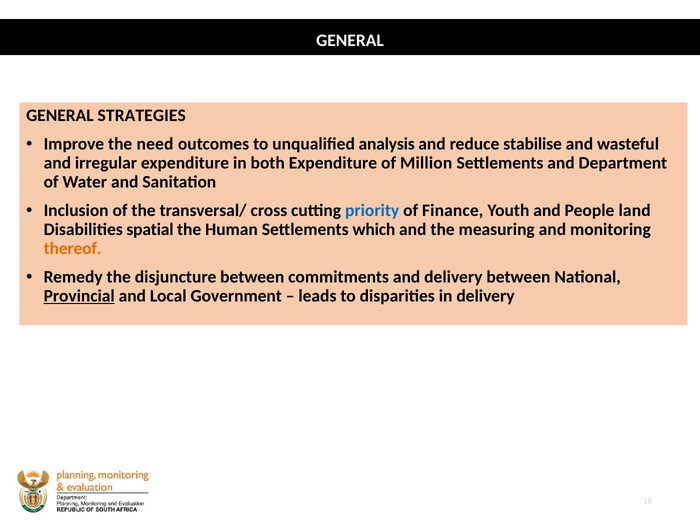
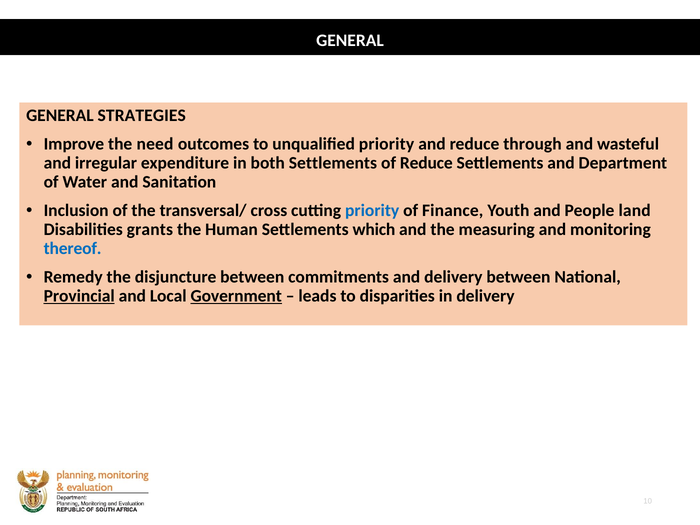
unqualified analysis: analysis -> priority (386, 144)
stabilise: stabilise -> through (532, 144)
both Expenditure: Expenditure -> Settlements (333, 163)
of Million: Million -> Reduce (426, 163)
spatial: spatial -> grants (150, 229)
thereof colour: orange -> blue (73, 248)
Government underline: none -> present (236, 296)
